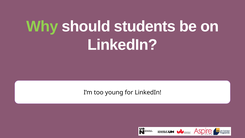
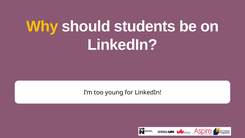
Why colour: light green -> yellow (42, 26)
